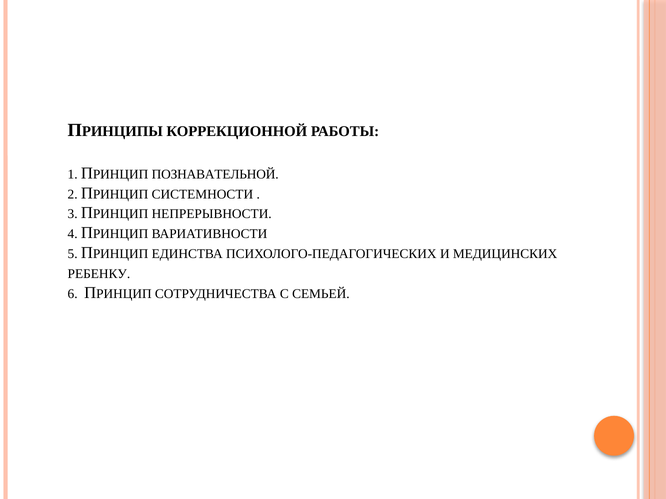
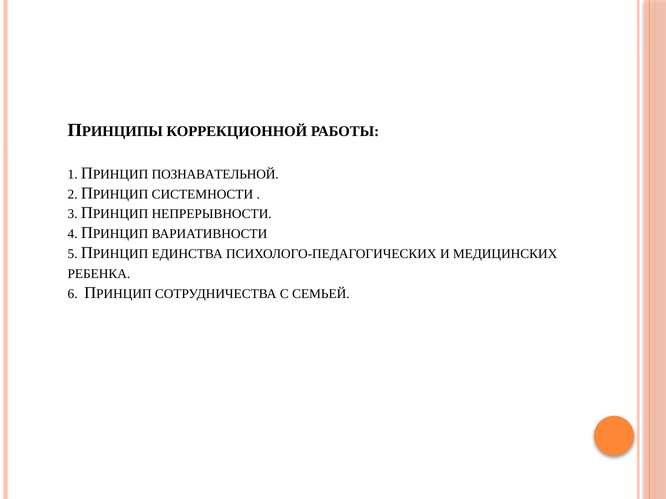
РЕБЕНКУ: РЕБЕНКУ -> РЕБЕНКА (99, 274)
